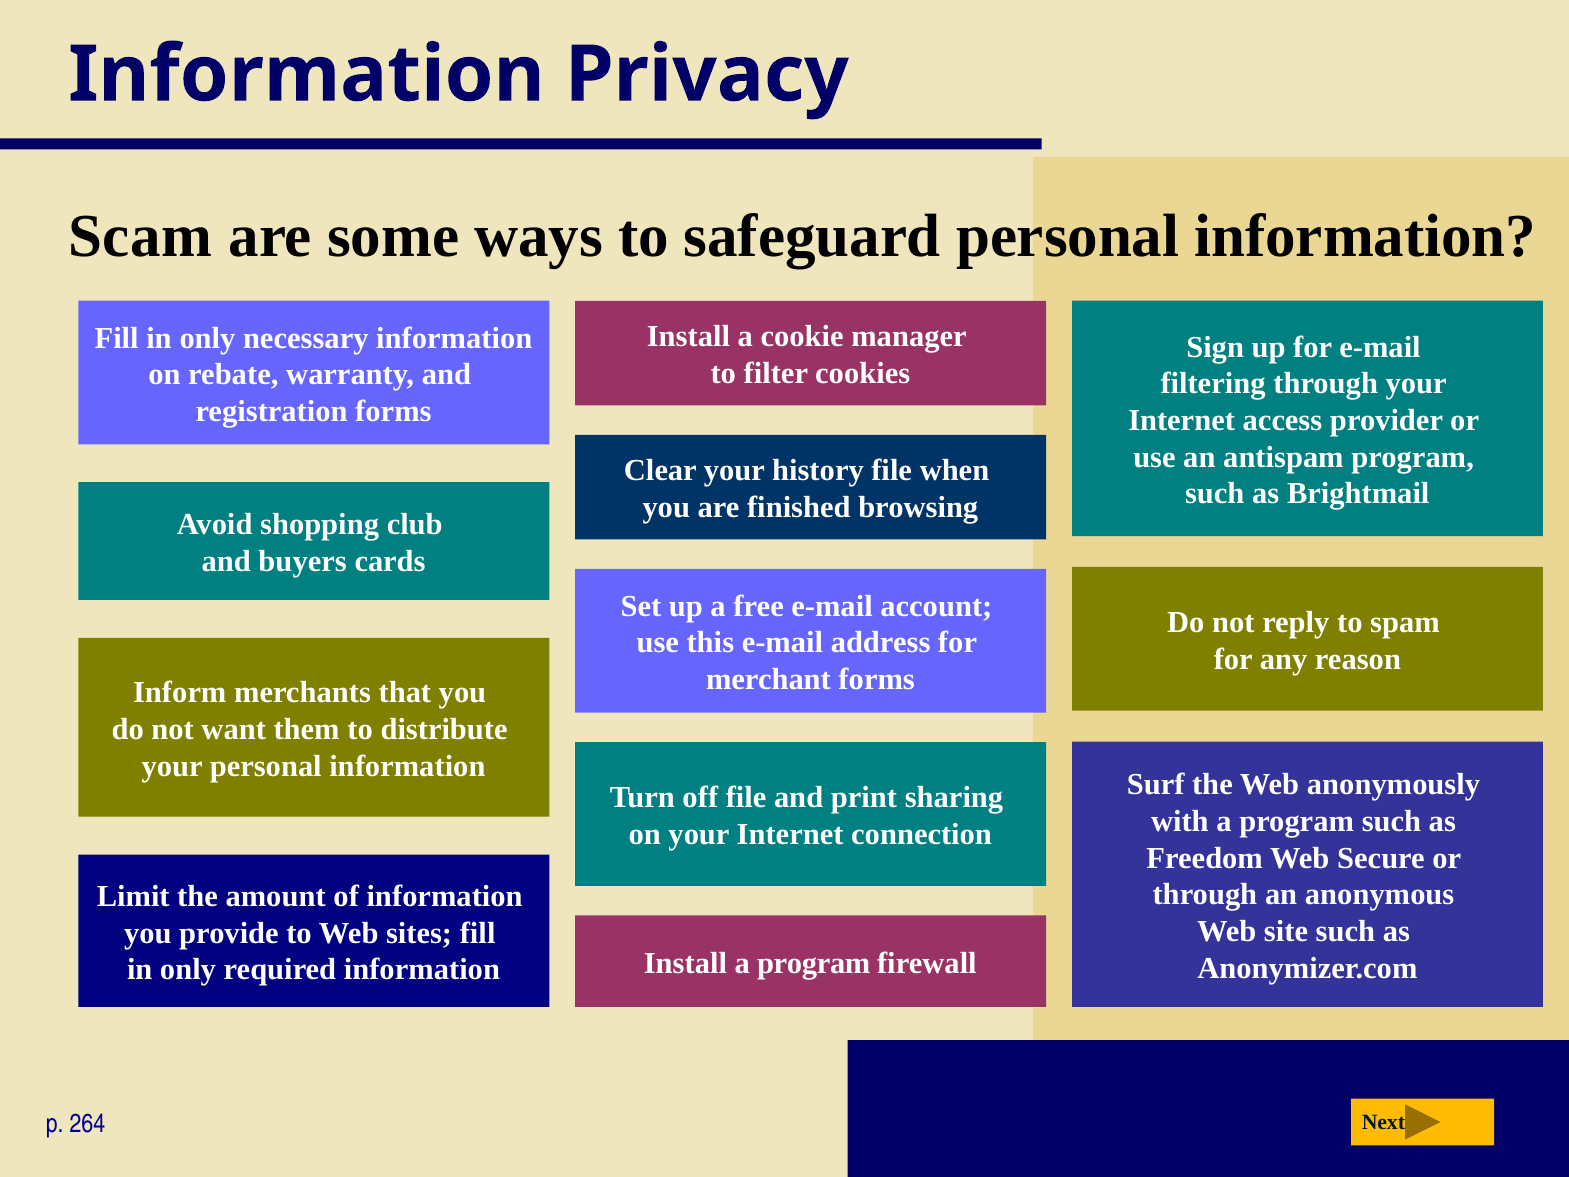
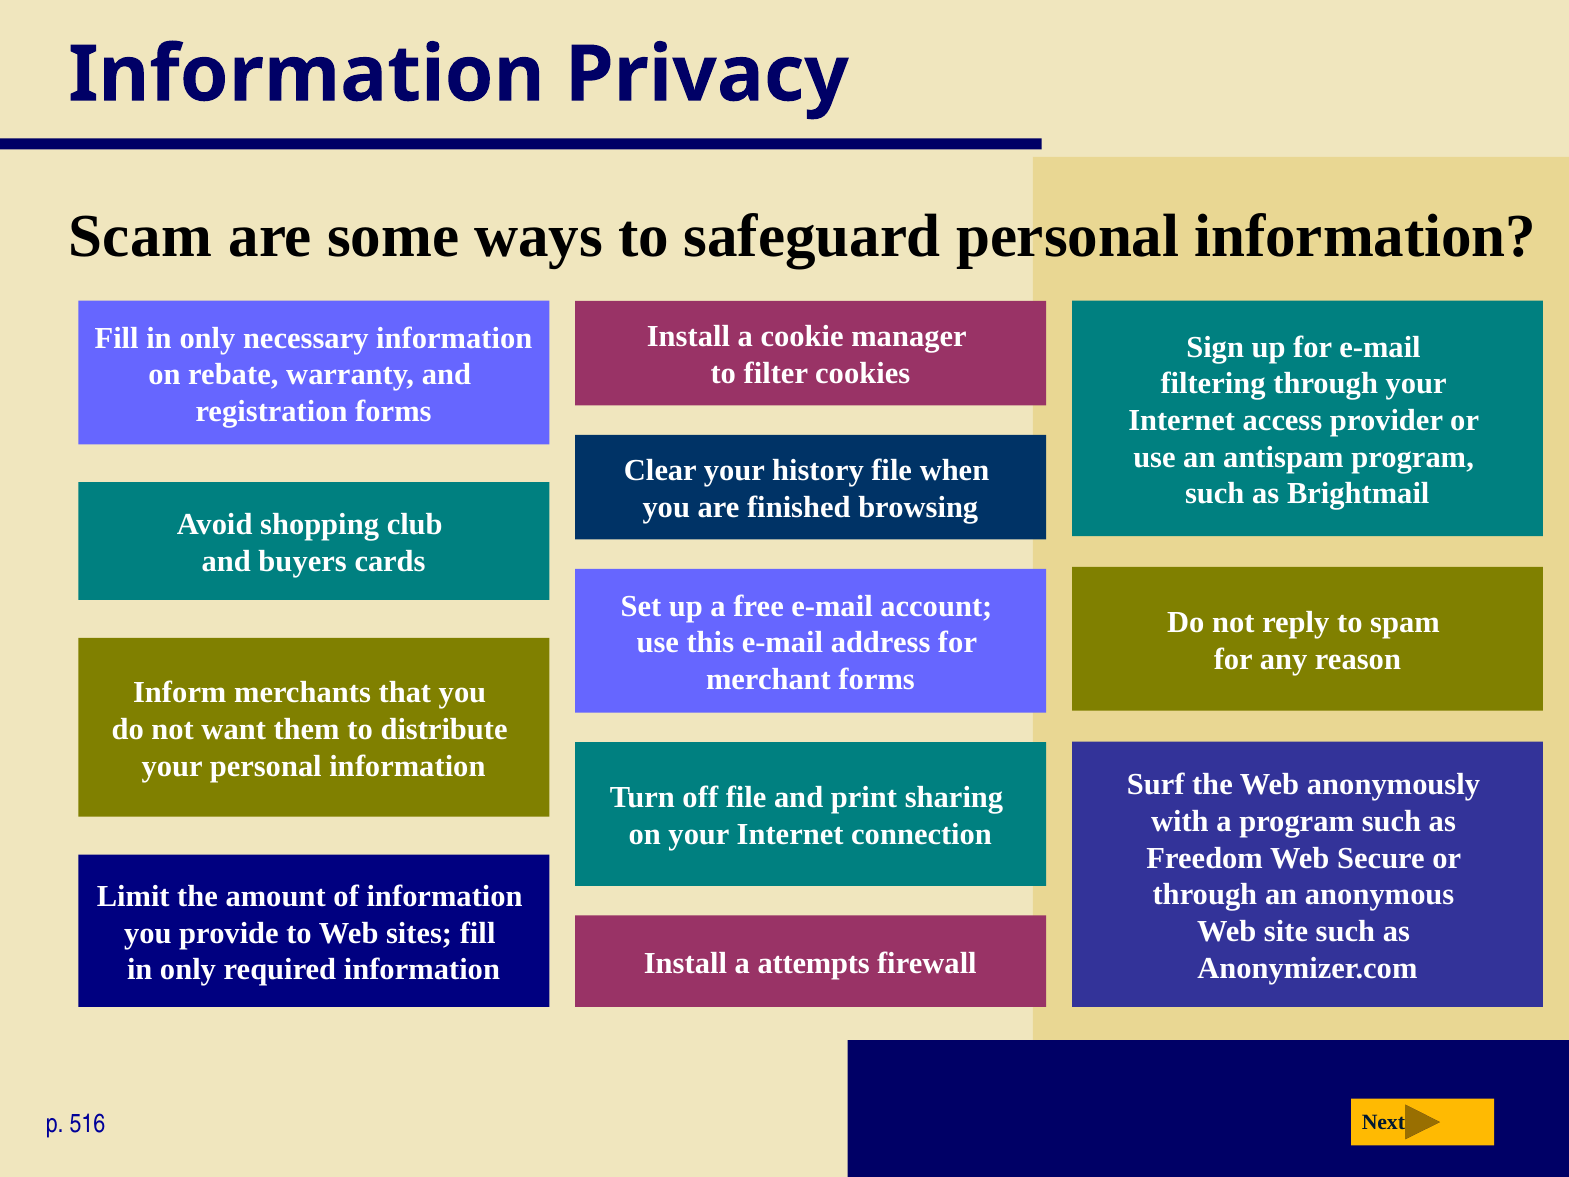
Install a program: program -> attempts (814, 963)
264: 264 -> 516 (87, 1123)
